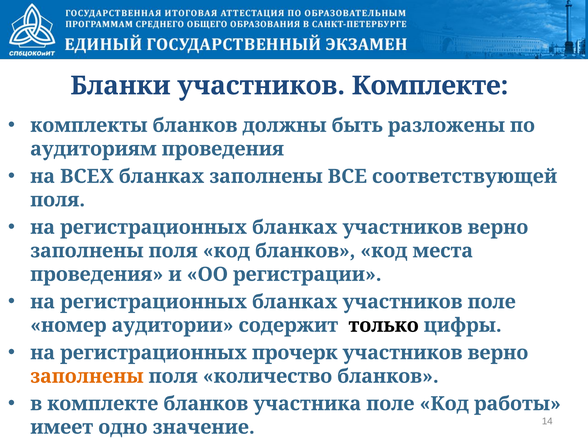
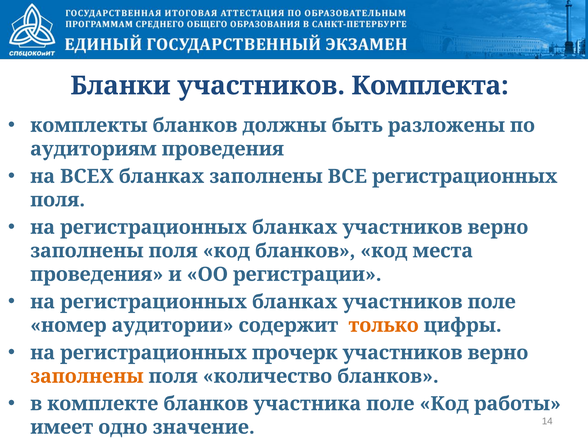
участников Комплекте: Комплекте -> Комплекта (430, 86)
ВСЕ соответствующей: соответствующей -> регистрационных (465, 176)
только colour: black -> orange (384, 325)
